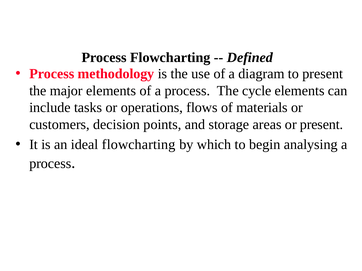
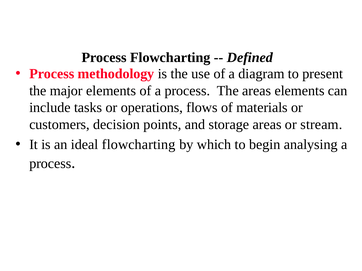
The cycle: cycle -> areas (257, 91)
or present: present -> stream (321, 125)
